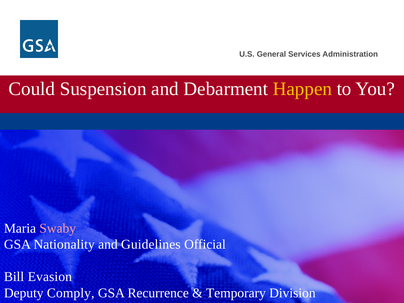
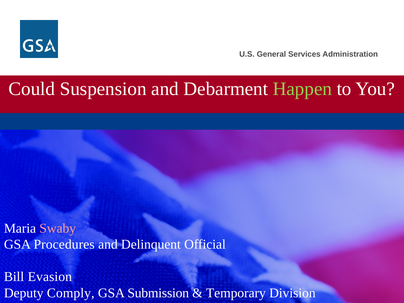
Happen colour: yellow -> light green (302, 89)
Nationality: Nationality -> Procedures (64, 244)
Guidelines: Guidelines -> Delinquent (151, 244)
Recurrence: Recurrence -> Submission (158, 293)
